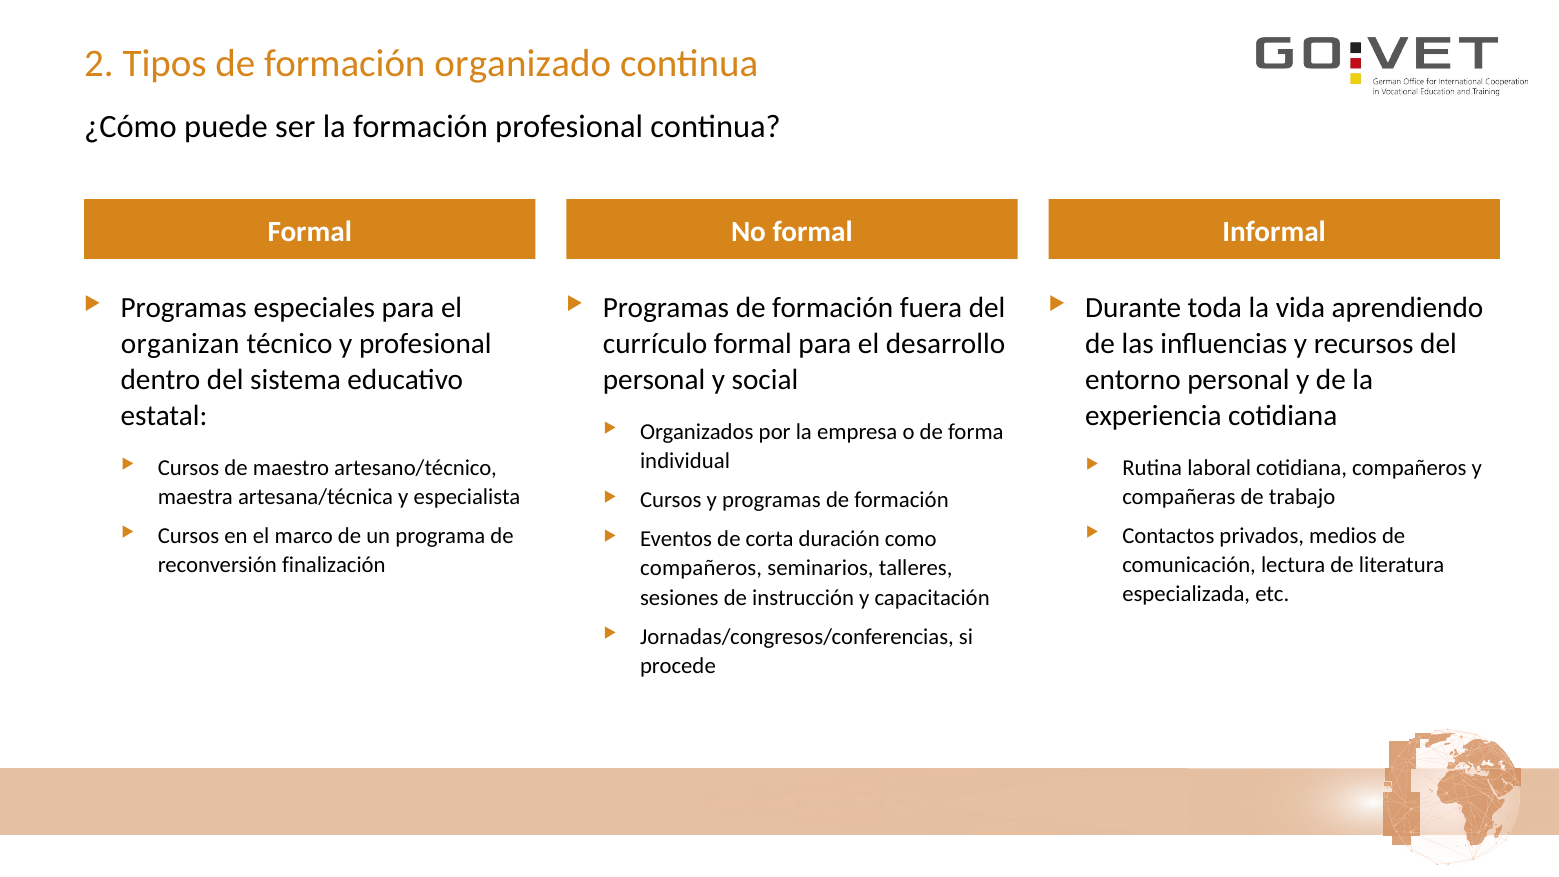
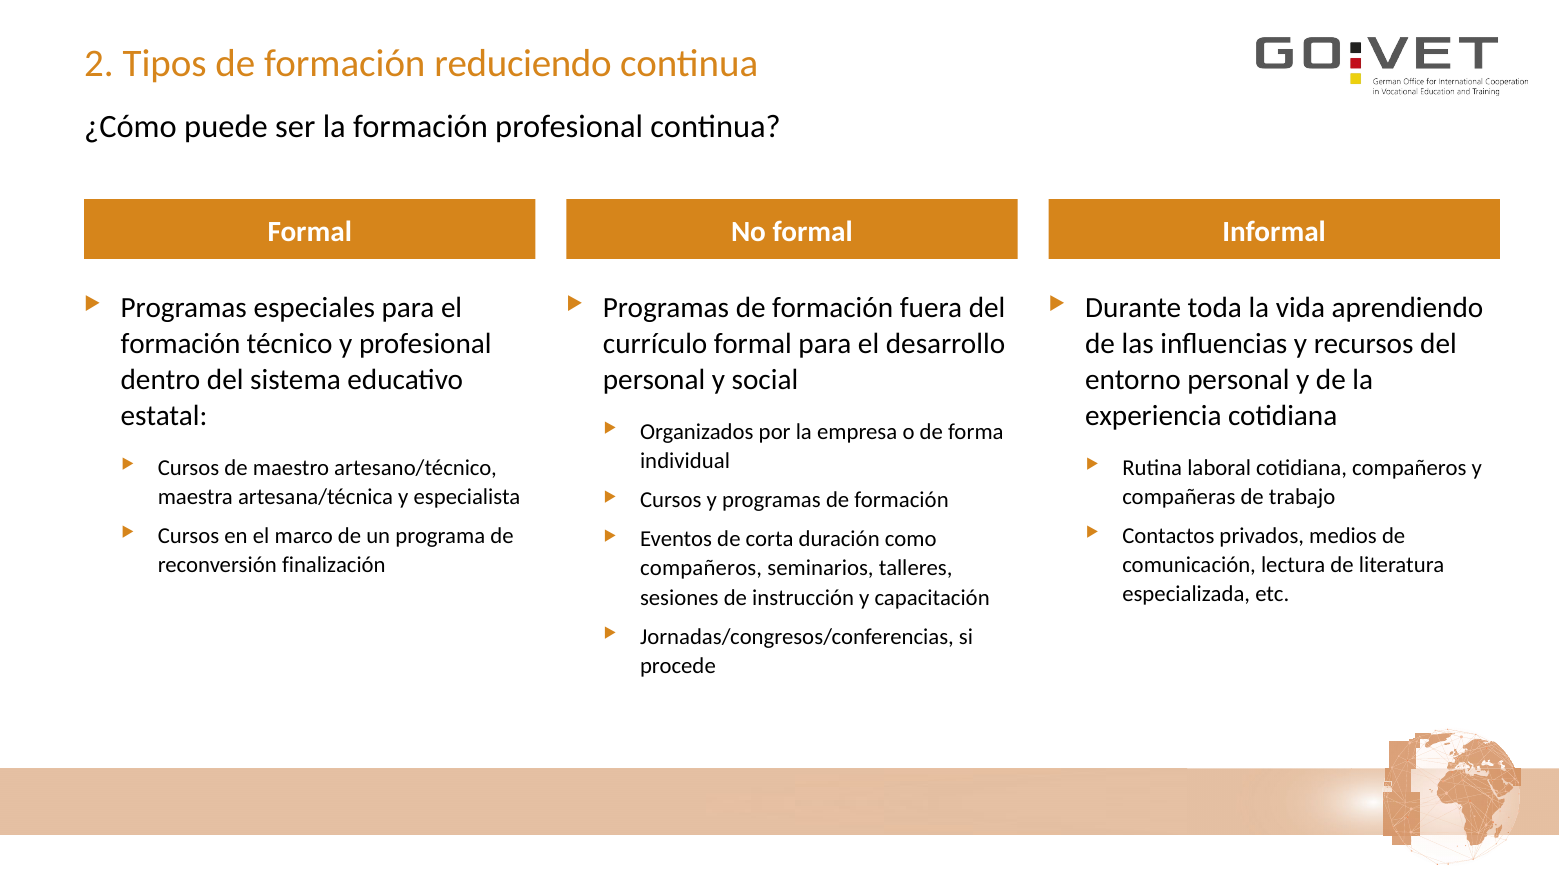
organizado: organizado -> reduciendo (523, 64)
organizan: organizan -> formación (181, 344)
